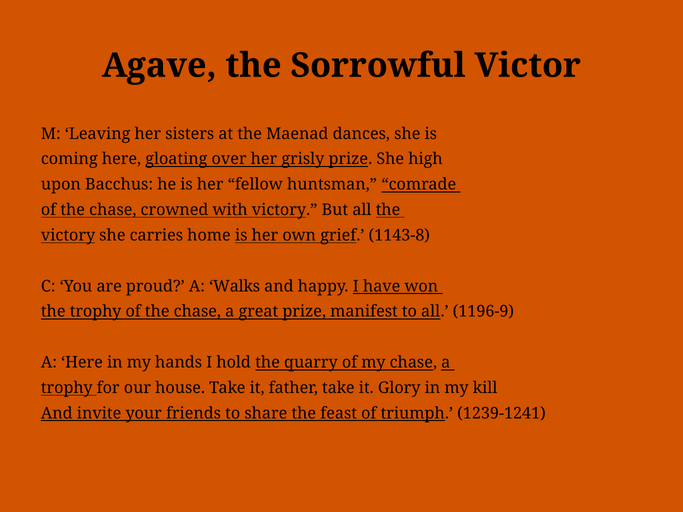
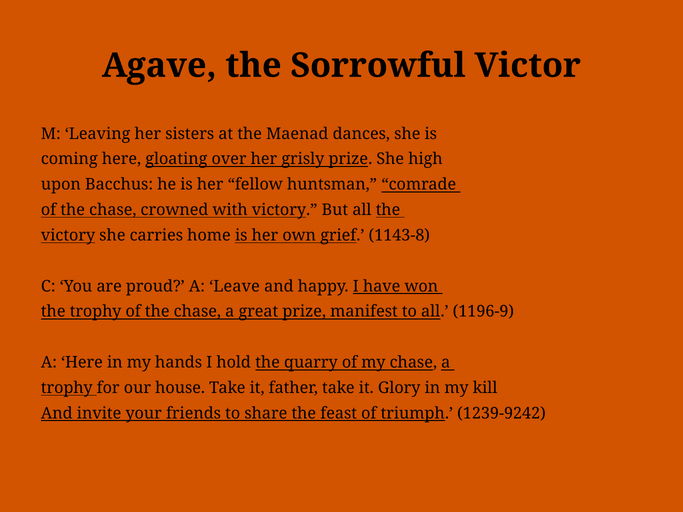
Walks: Walks -> Leave (234, 286)
1239-1241: 1239-1241 -> 1239-9242 (502, 414)
